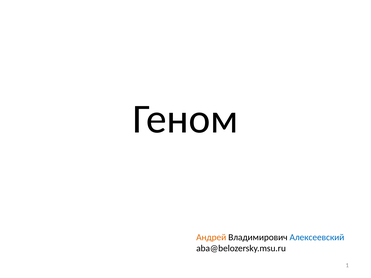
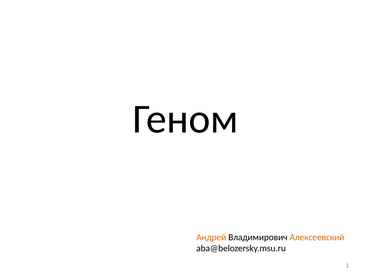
Алексеевский colour: blue -> orange (317, 238)
